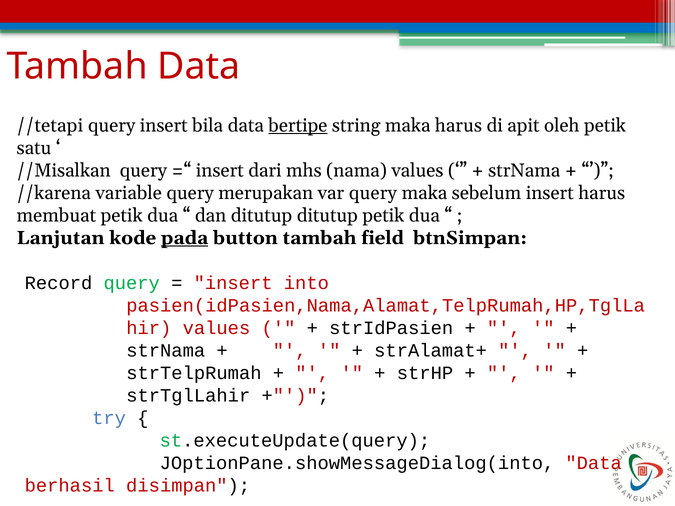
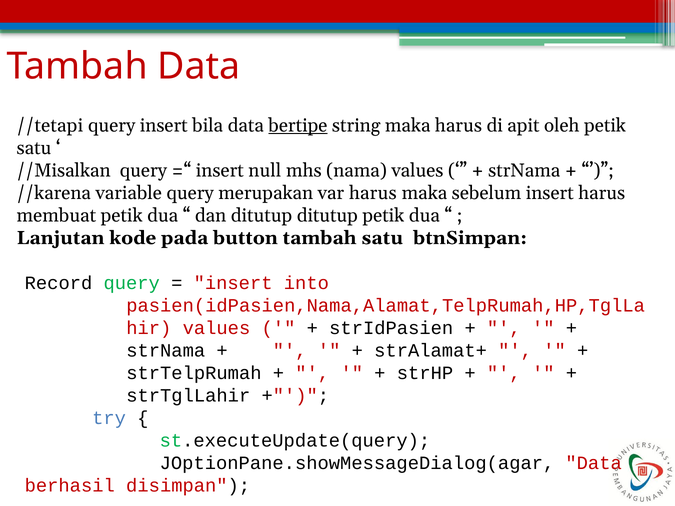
dari: dari -> null (265, 170)
var query: query -> harus (373, 193)
pada underline: present -> none (185, 238)
tambah field: field -> satu (382, 238)
JOptionPane.showMessageDialog(into: JOptionPane.showMessageDialog(into -> JOptionPane.showMessageDialog(agar (357, 463)
